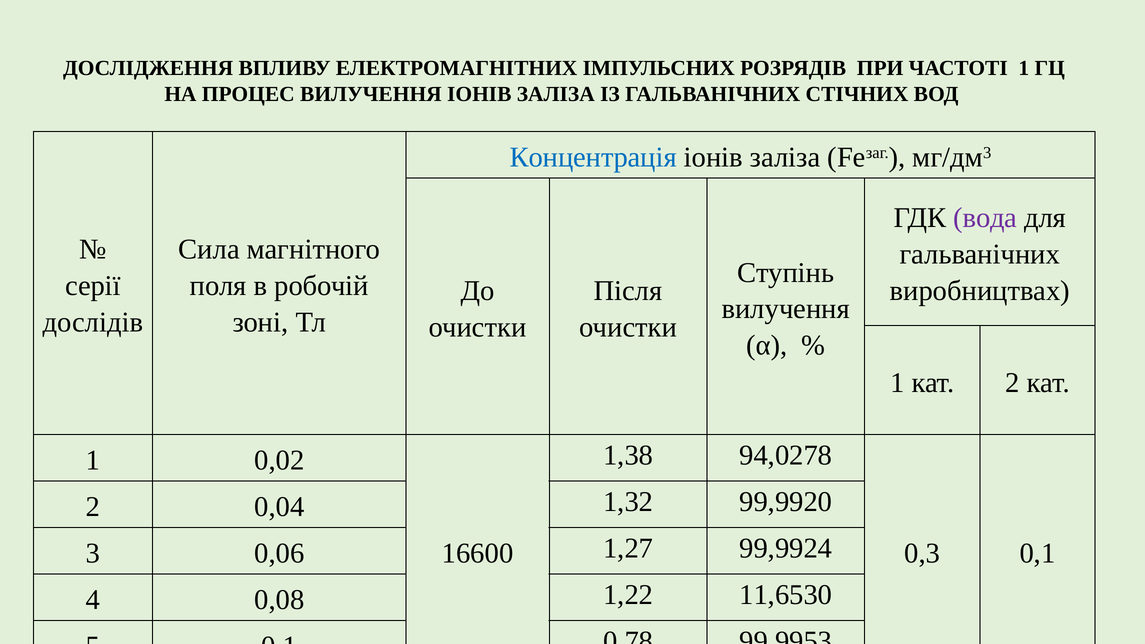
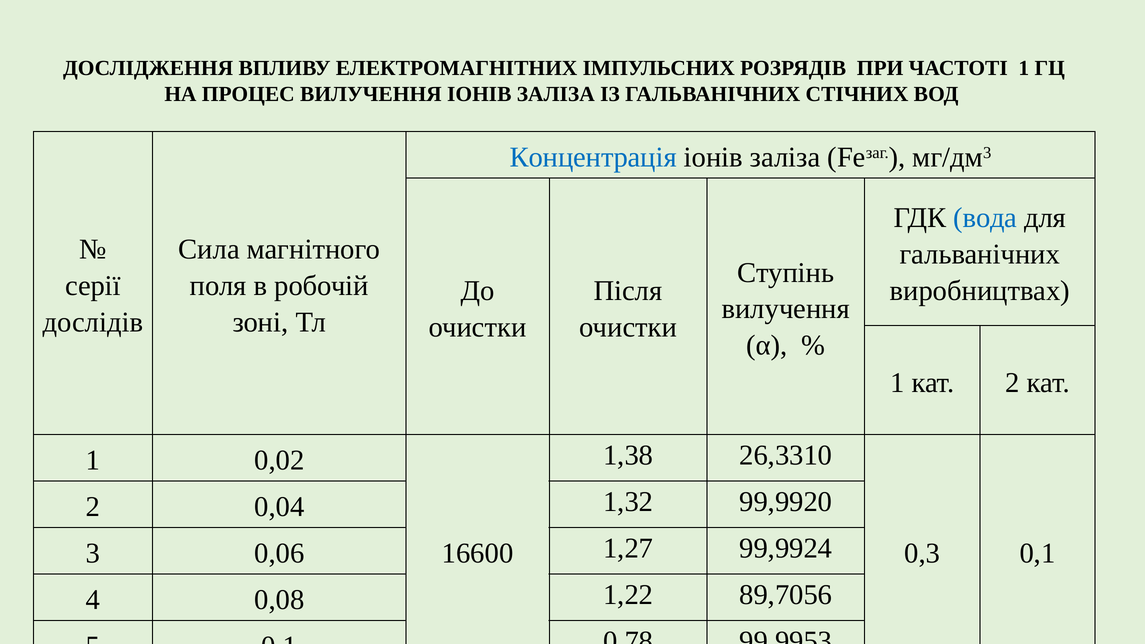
вода colour: purple -> blue (985, 218)
94,0278: 94,0278 -> 26,3310 (786, 455)
11,6530: 11,6530 -> 89,7056 (786, 595)
